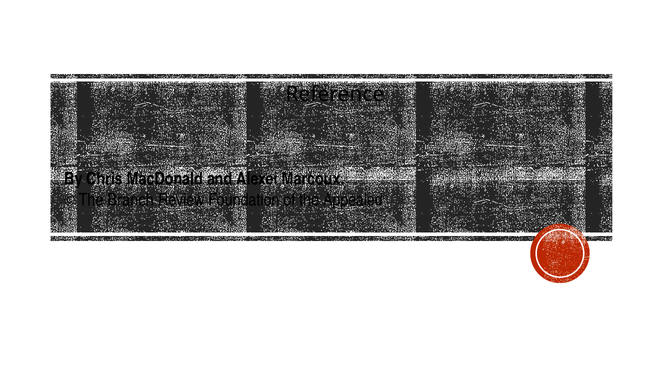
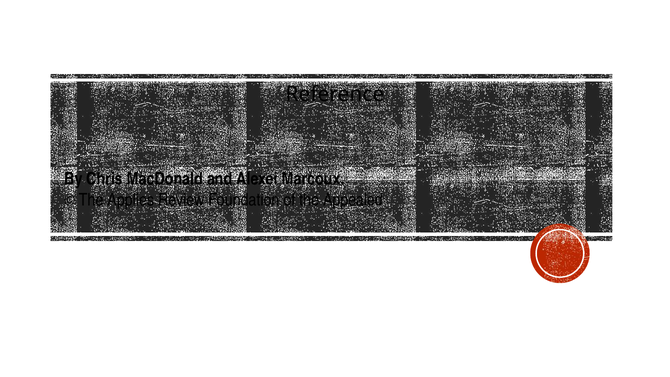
Branch: Branch -> Applies (131, 200)
